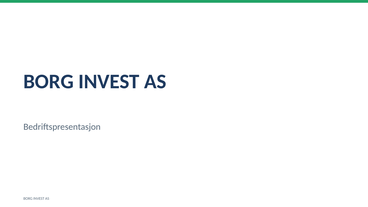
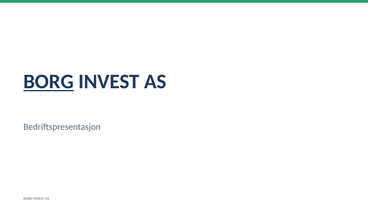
BORG underline: none -> present (49, 82)
